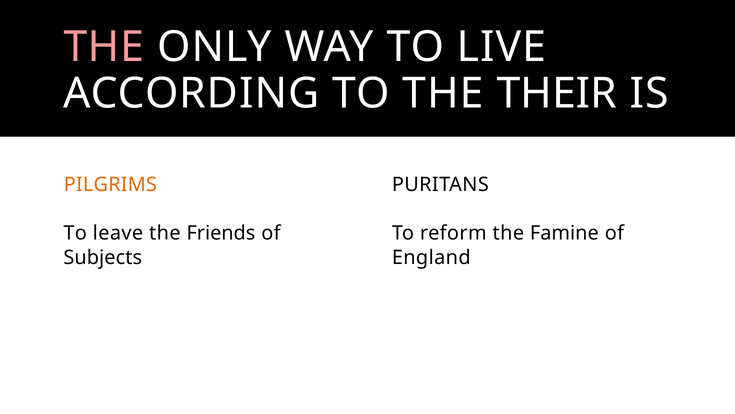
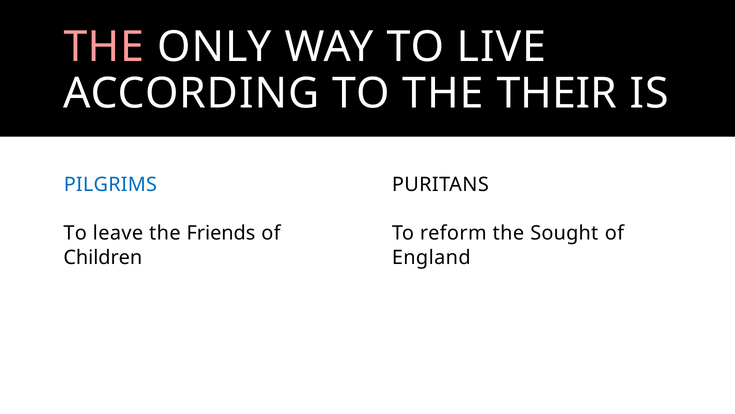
PILGRIMS colour: orange -> blue (110, 184)
Famine: Famine -> Sought (564, 233)
Subjects: Subjects -> Children (103, 257)
